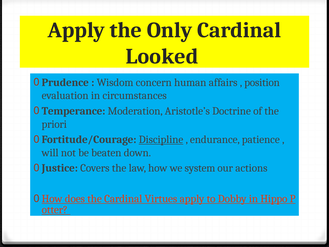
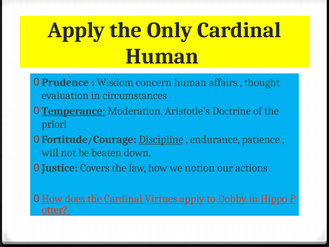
Looked: Looked -> Human (162, 56)
position: position -> thought (262, 82)
Temperance underline: none -> present (73, 111)
system: system -> notion (200, 168)
